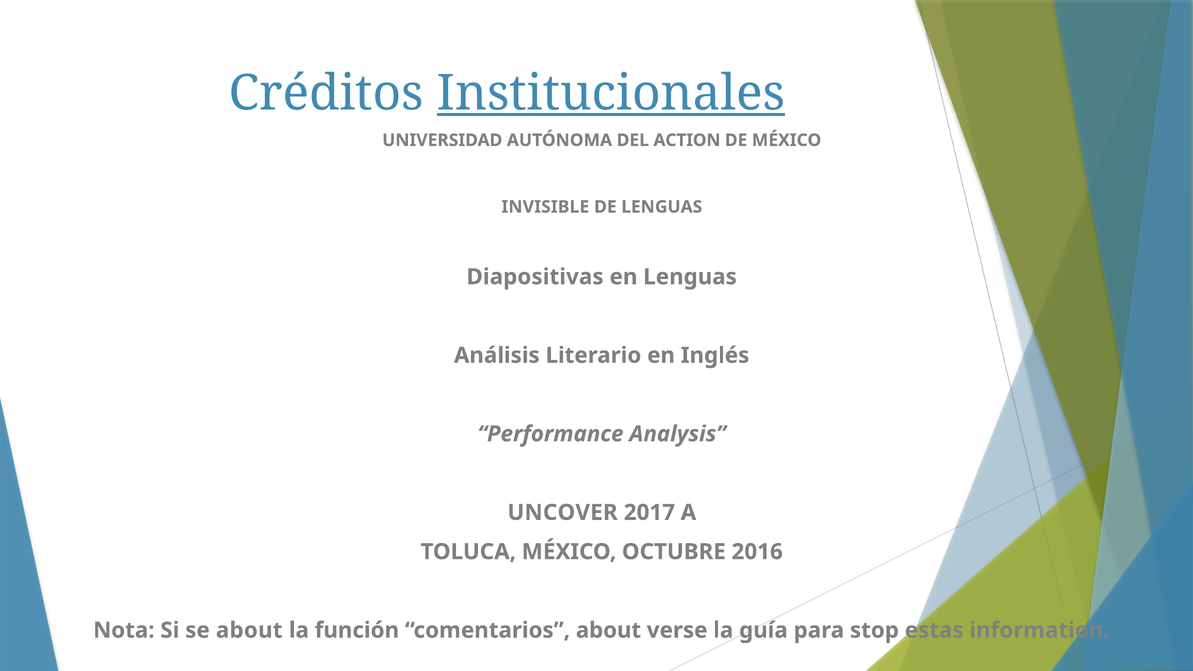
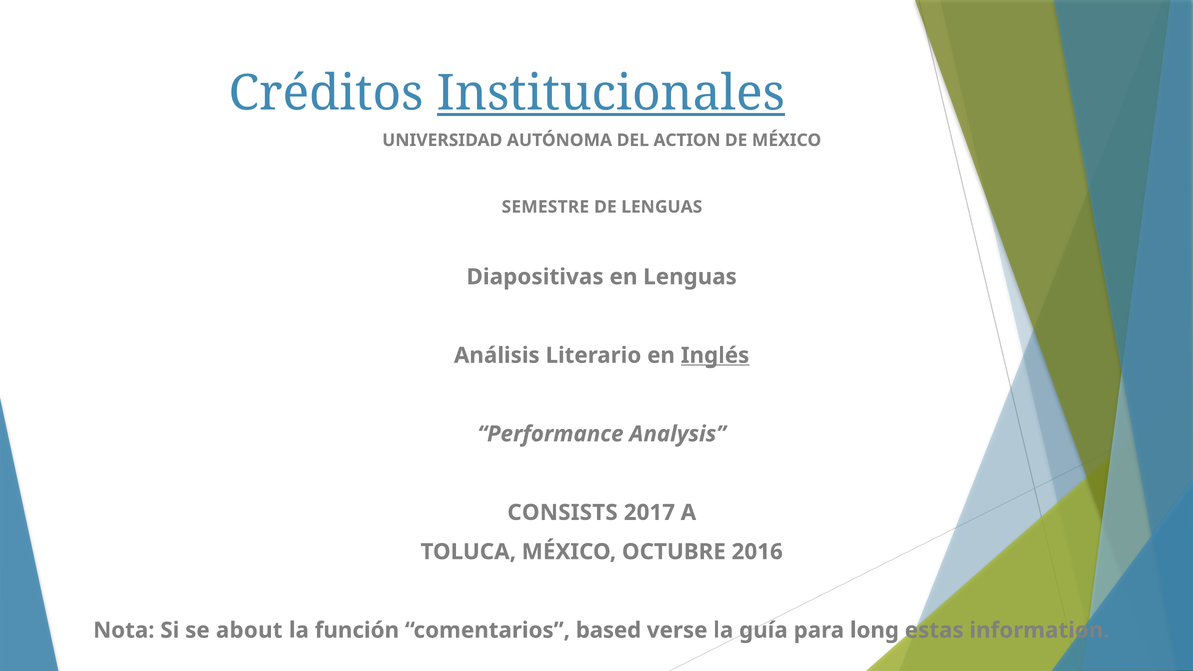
INVISIBLE: INVISIBLE -> SEMESTRE (545, 207)
Inglés underline: none -> present (715, 355)
UNCOVER: UNCOVER -> CONSISTS (563, 513)
comentarios about: about -> based (608, 630)
stop: stop -> long (874, 630)
